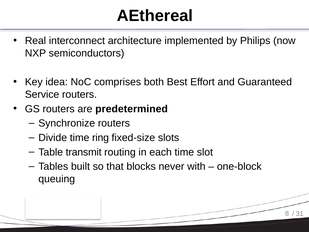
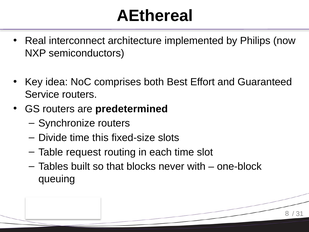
ring: ring -> this (100, 138)
transmit: transmit -> request (84, 152)
